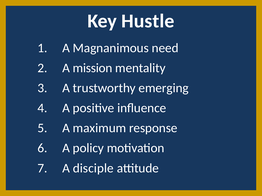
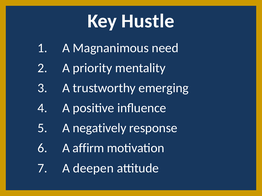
mission: mission -> priority (92, 68)
maximum: maximum -> negatively (100, 128)
policy: policy -> affirm (88, 148)
disciple: disciple -> deepen (93, 169)
